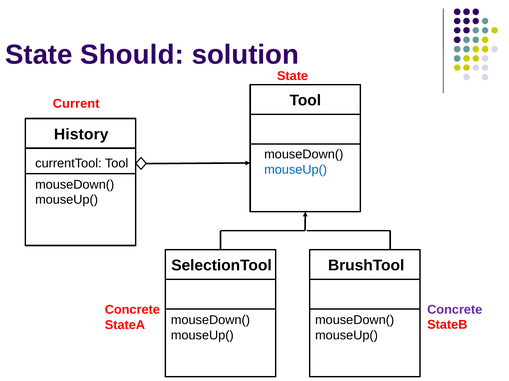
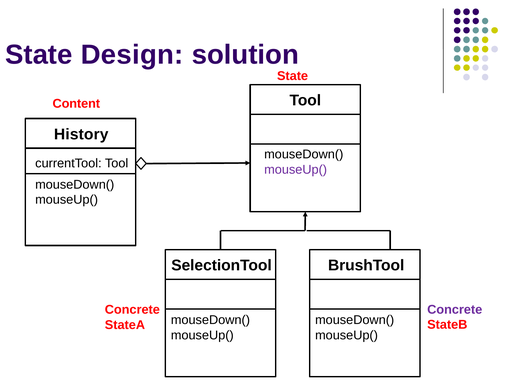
Should: Should -> Design (132, 55)
Current: Current -> Content (76, 104)
mouseUp( colour: blue -> purple (296, 170)
